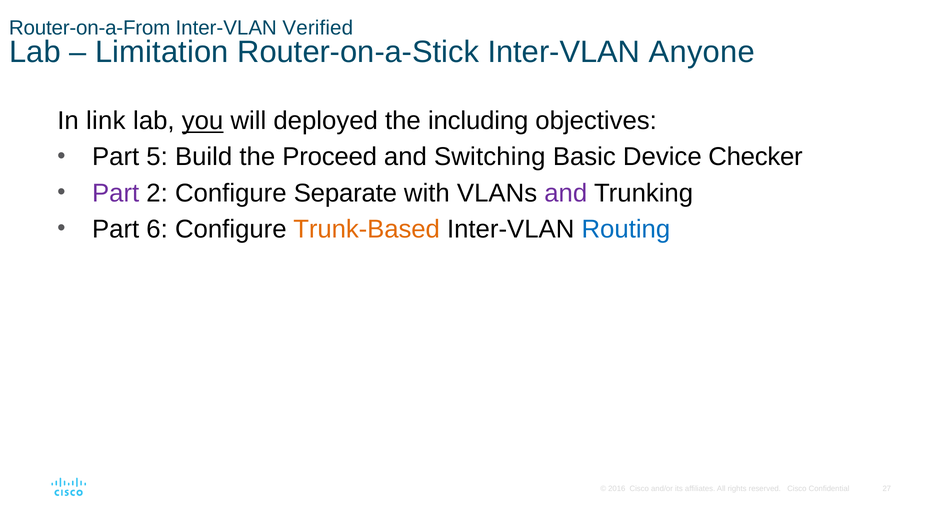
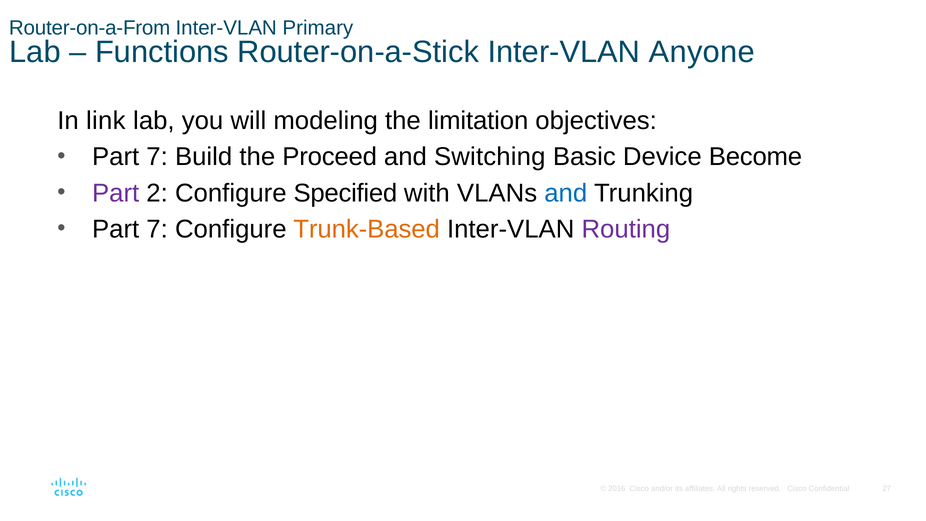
Verified: Verified -> Primary (318, 28)
Limitation: Limitation -> Functions (162, 52)
you underline: present -> none (203, 121)
deployed: deployed -> modeling (326, 121)
including: including -> limitation (478, 121)
5: 5 -> 7 (157, 157)
Checker: Checker -> Become (755, 157)
Separate: Separate -> Specified (345, 193)
and colour: purple -> blue (566, 193)
6: 6 -> 7 (157, 229)
Routing colour: blue -> purple (626, 229)
